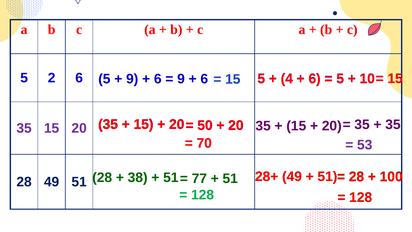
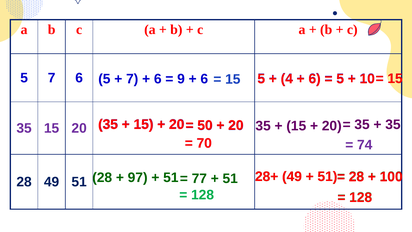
5 2: 2 -> 7 (52, 78)
9: 9 -> 7 (132, 79)
53: 53 -> 74 (365, 145)
38: 38 -> 97 (138, 177)
